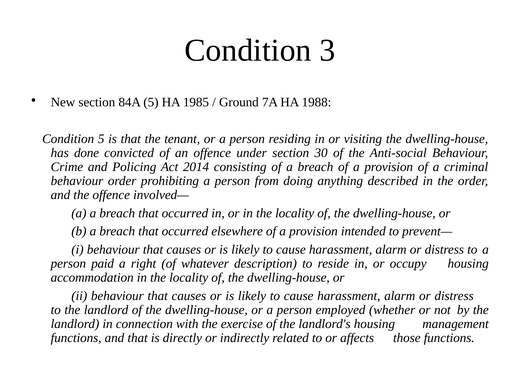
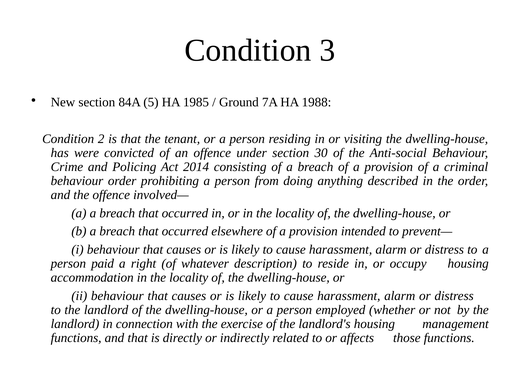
Condition 5: 5 -> 2 (101, 139)
done: done -> were (87, 153)
